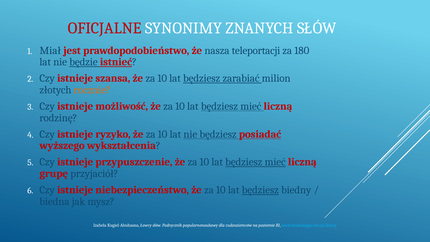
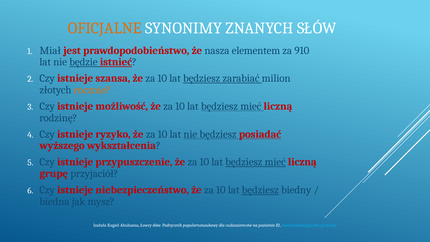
OFICJALNE colour: red -> orange (105, 28)
teleportacji: teleportacji -> elementem (256, 50)
180: 180 -> 910 (302, 50)
